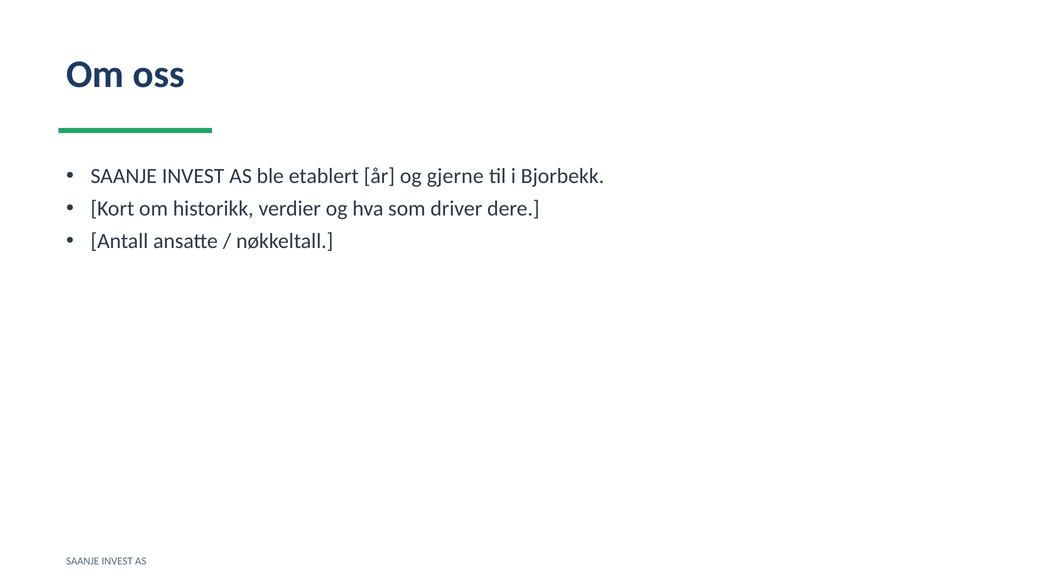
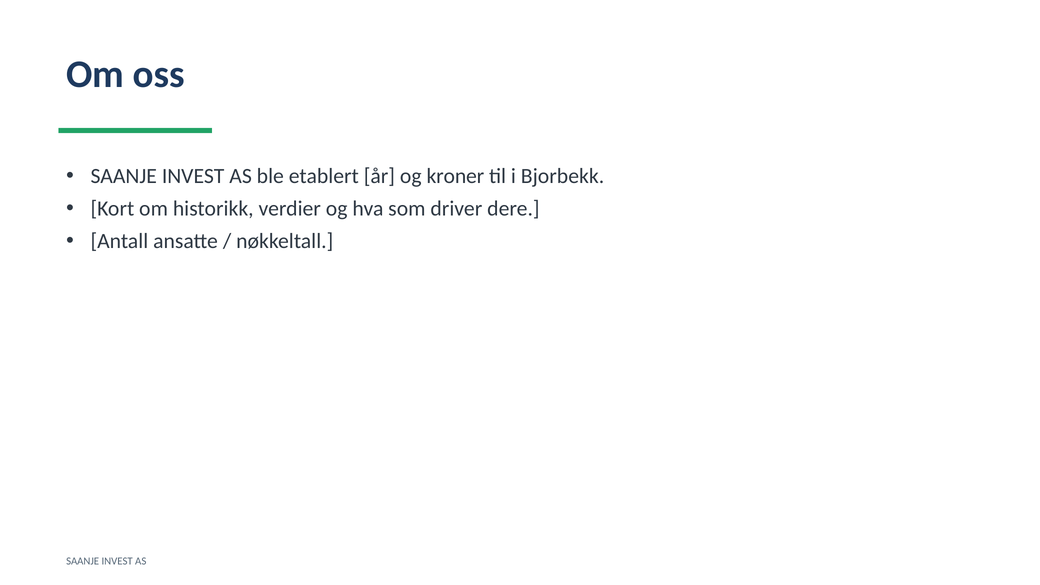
gjerne: gjerne -> kroner (455, 176)
